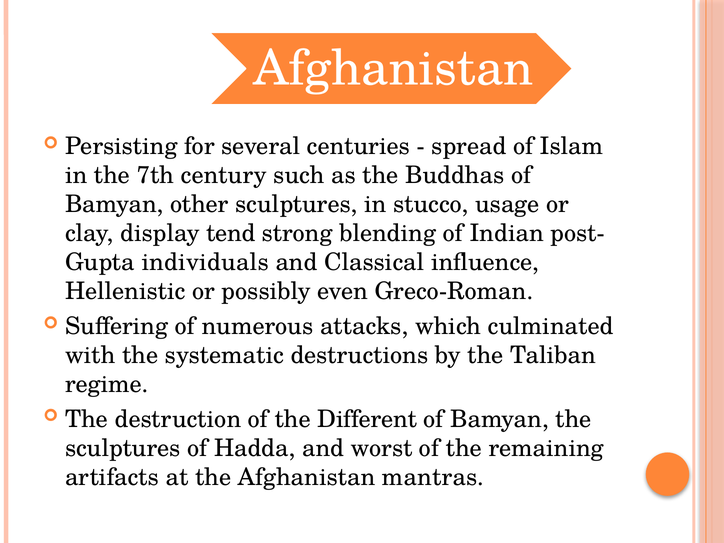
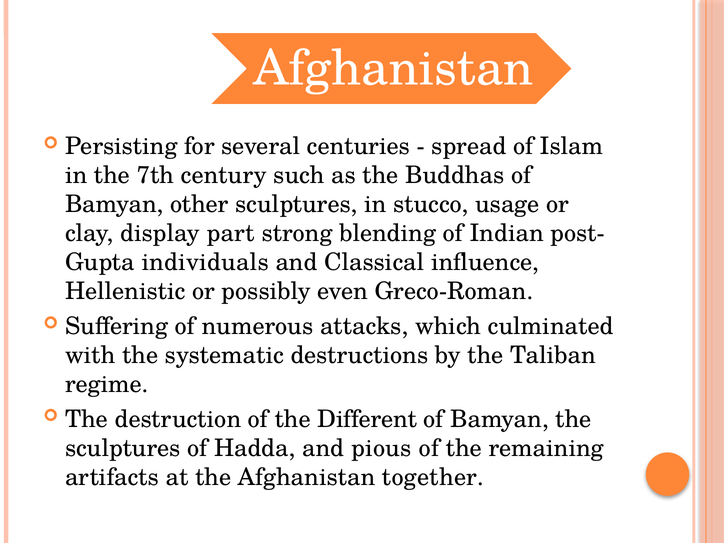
tend: tend -> part (231, 233)
worst: worst -> pious (381, 448)
mantras: mantras -> together (433, 477)
